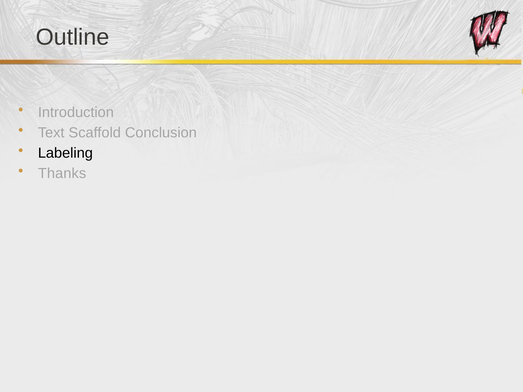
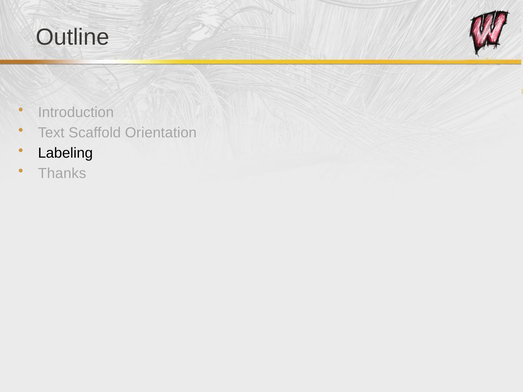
Conclusion: Conclusion -> Orientation (161, 133)
